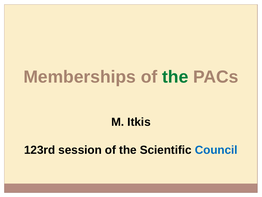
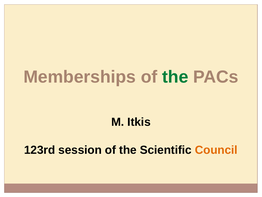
Council colour: blue -> orange (216, 150)
